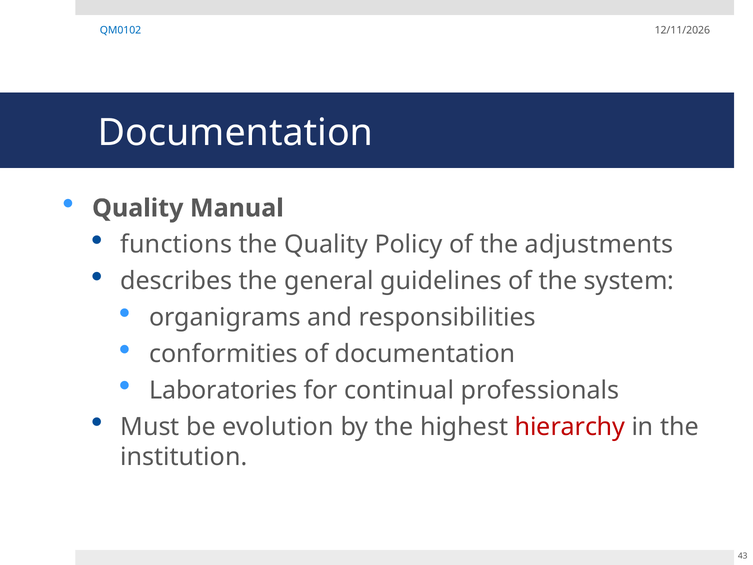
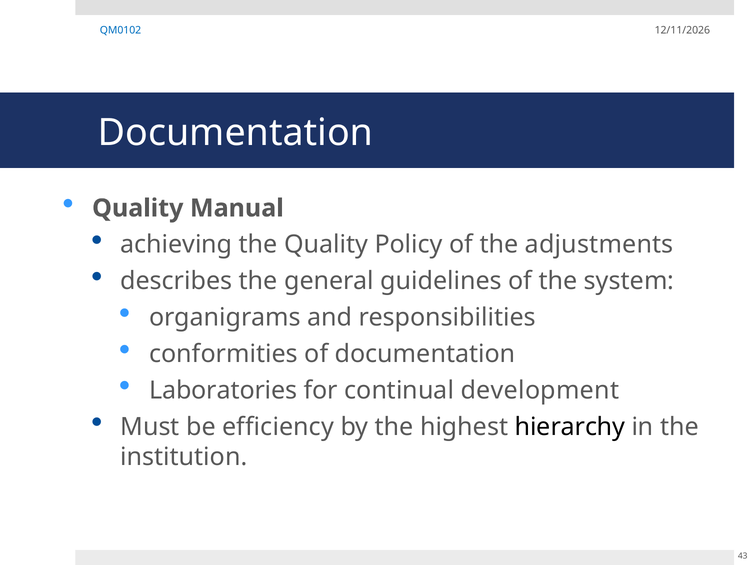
functions: functions -> achieving (176, 245)
professionals: professionals -> development (540, 390)
evolution: evolution -> efficiency (278, 427)
hierarchy colour: red -> black (570, 427)
